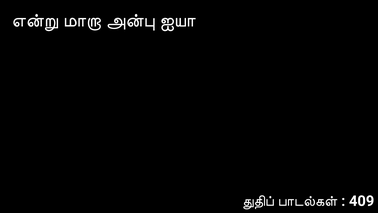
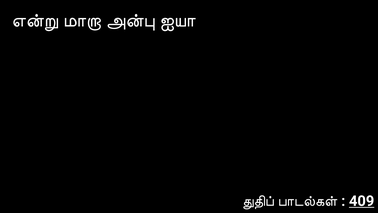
409 underline: none -> present (362, 201)
